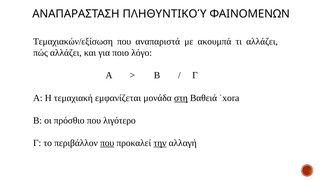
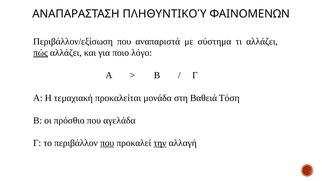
Τεμαχιακών/εξίσωση: Τεμαχιακών/εξίσωση -> Περιβάλλον/εξίσωση (73, 42)
ακουμπά: ακουμπά -> σύστημα (214, 42)
πώς underline: none -> present (40, 53)
εμφανίζεται: εμφανίζεται -> προκαλείται (118, 98)
στη underline: present -> none (181, 98)
ˈxora: ˈxora -> Τόση (229, 98)
λιγότερο: λιγότερο -> αγελάδα (119, 121)
